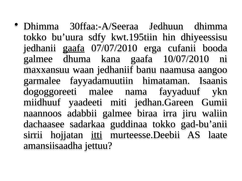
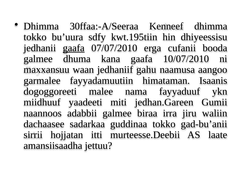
Jedhuun: Jedhuun -> Kenneef (166, 26)
banu: banu -> gahu (146, 70)
itti underline: present -> none (97, 135)
